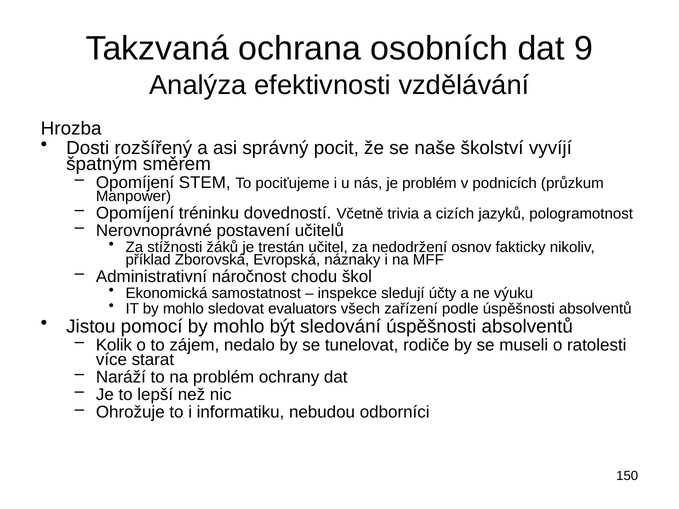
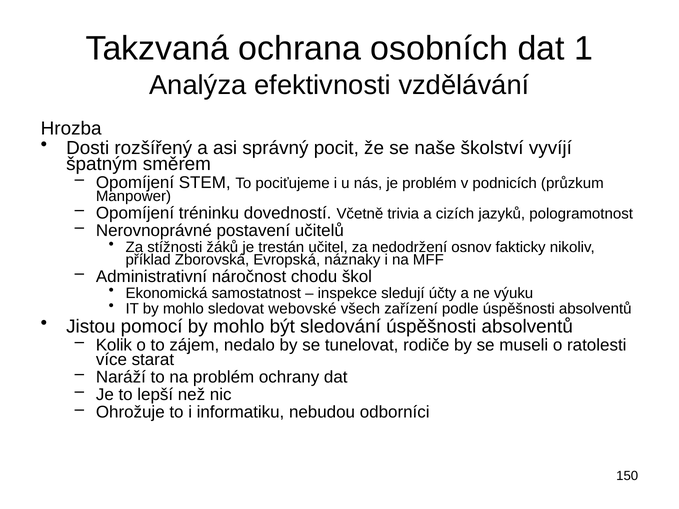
9: 9 -> 1 (584, 49)
evaluators: evaluators -> webovské (302, 309)
